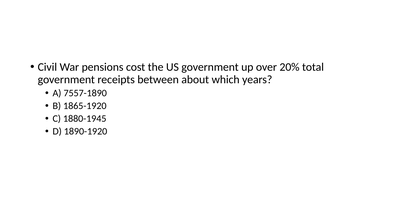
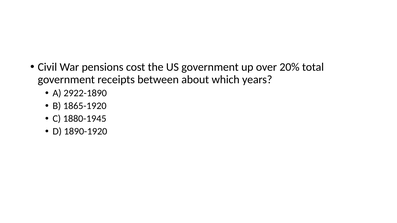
7557-1890: 7557-1890 -> 2922-1890 (85, 93)
